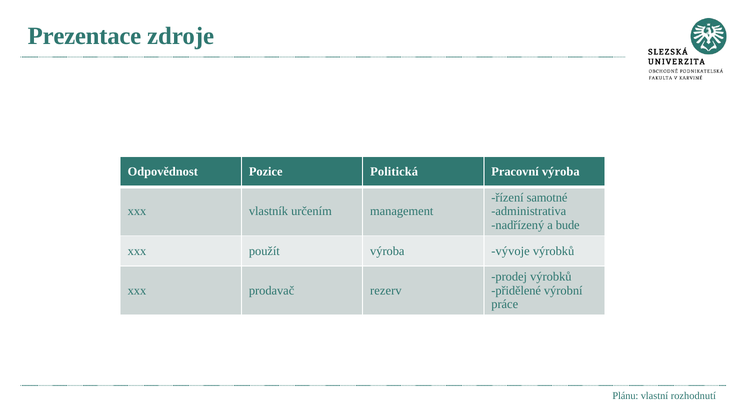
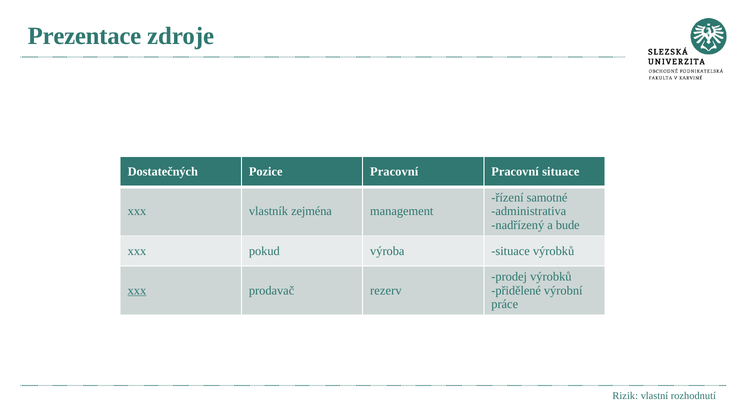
Odpovědnost: Odpovědnost -> Dostatečných (163, 172)
Pozice Politická: Politická -> Pracovní (394, 172)
Pracovní výroba: výroba -> situace (561, 172)
určením: určením -> zejména (312, 211)
použít: použít -> pokud (264, 251)
výroba vývoje: vývoje -> situace (511, 251)
xxx underline: none -> present (137, 290)
Plánu: Plánu -> Rizik (625, 396)
